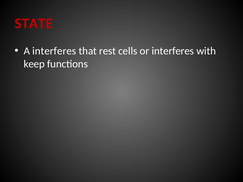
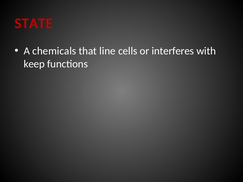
A interferes: interferes -> chemicals (54, 51)
rest: rest -> line (107, 51)
